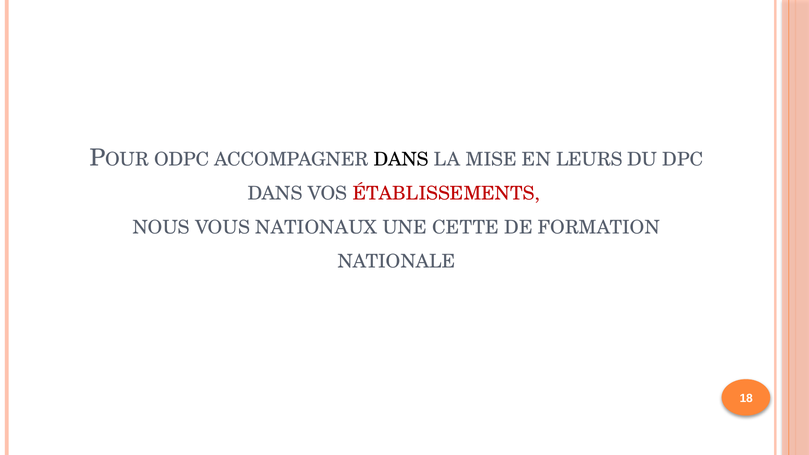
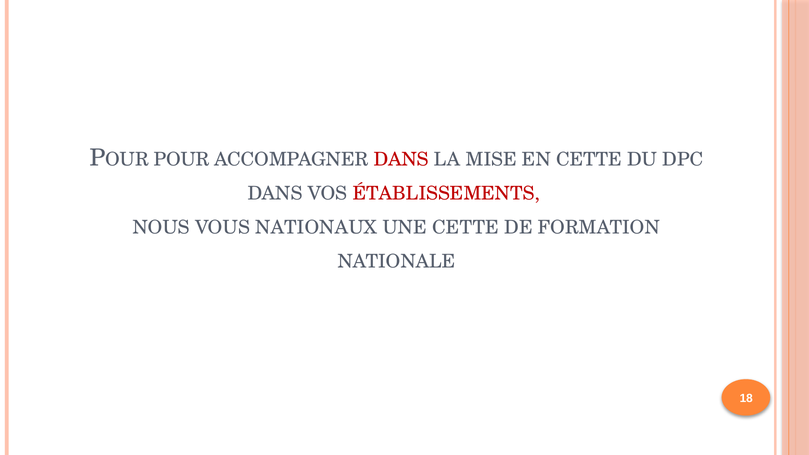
ODPC: ODPC -> POUR (182, 160)
DANS colour: black -> red (401, 160)
EN LEURS: LEURS -> CETTE (589, 160)
